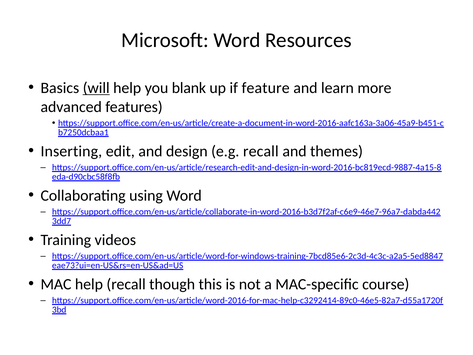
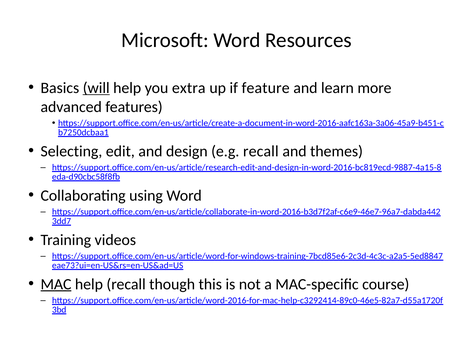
blank: blank -> extra (189, 88)
Inserting: Inserting -> Selecting (71, 151)
MAC underline: none -> present (56, 284)
